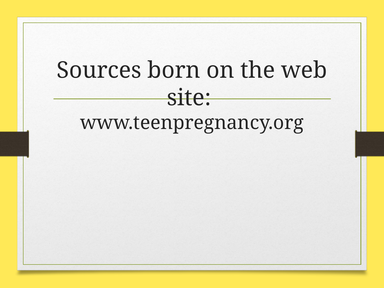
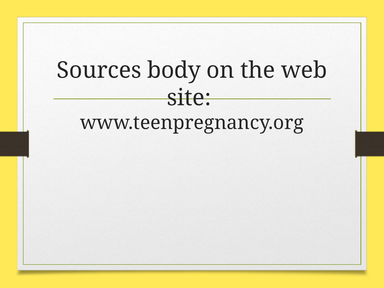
born: born -> body (174, 70)
